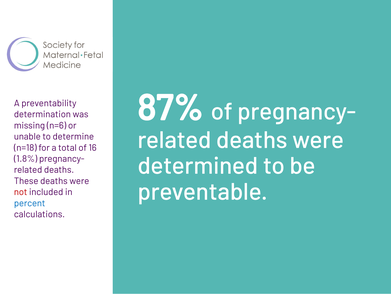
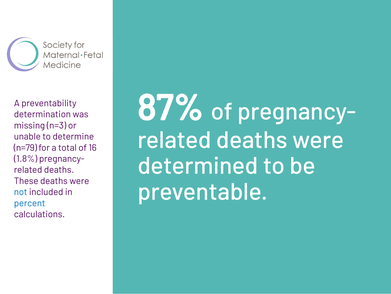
n=6: n=6 -> n=3 (57, 125)
n=18: n=18 -> n=79 (25, 147)
not colour: red -> blue (21, 192)
